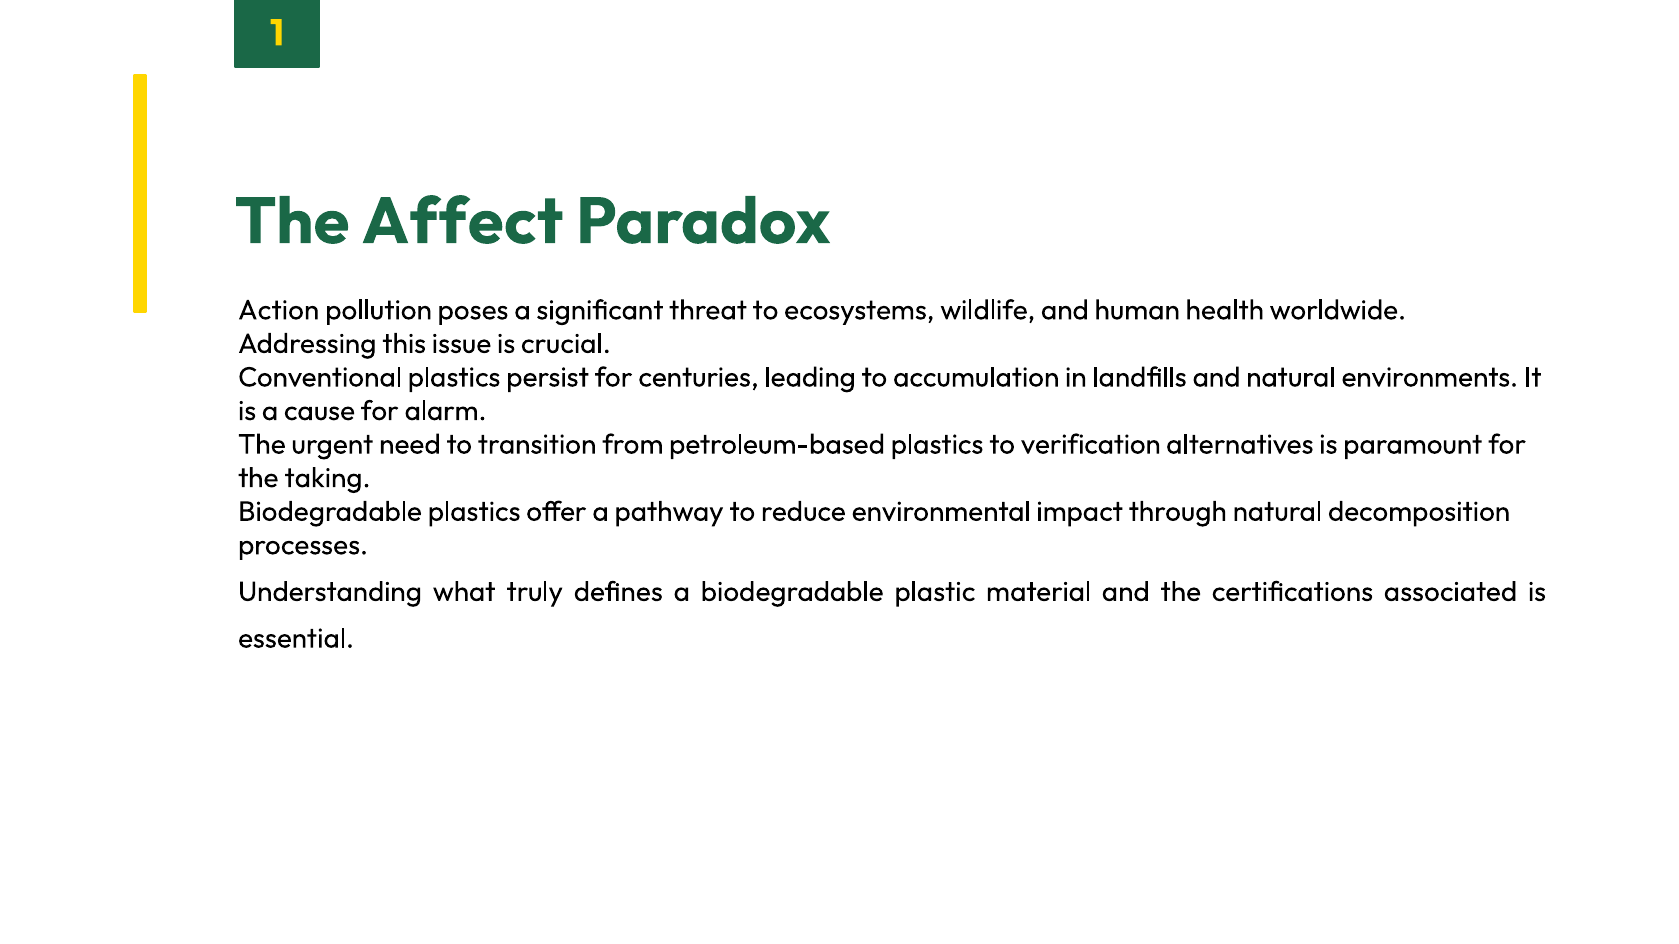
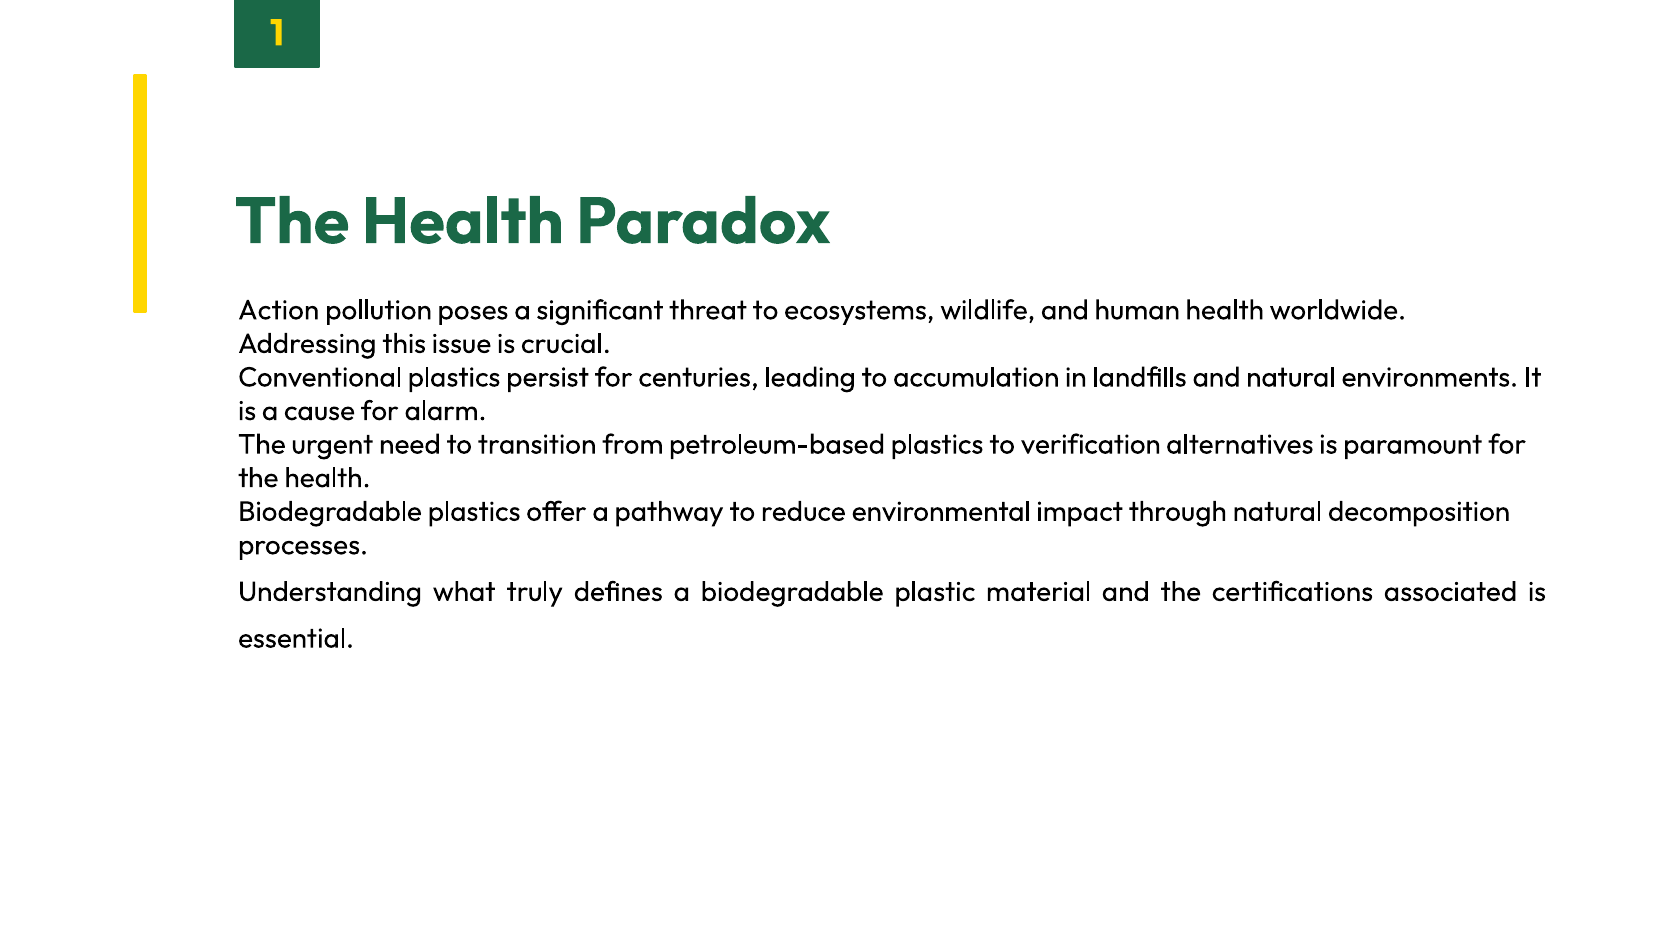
Affect: Affect -> Health (463, 222)
taking: taking -> health (328, 478)
